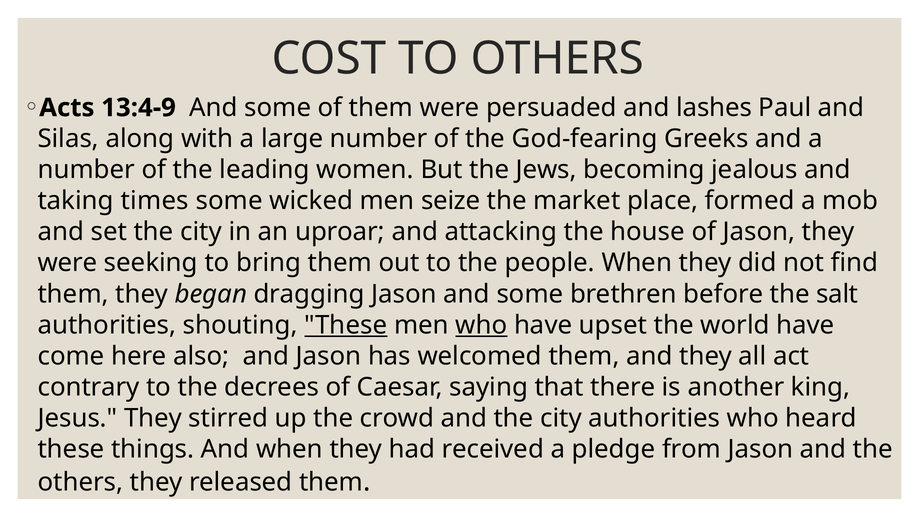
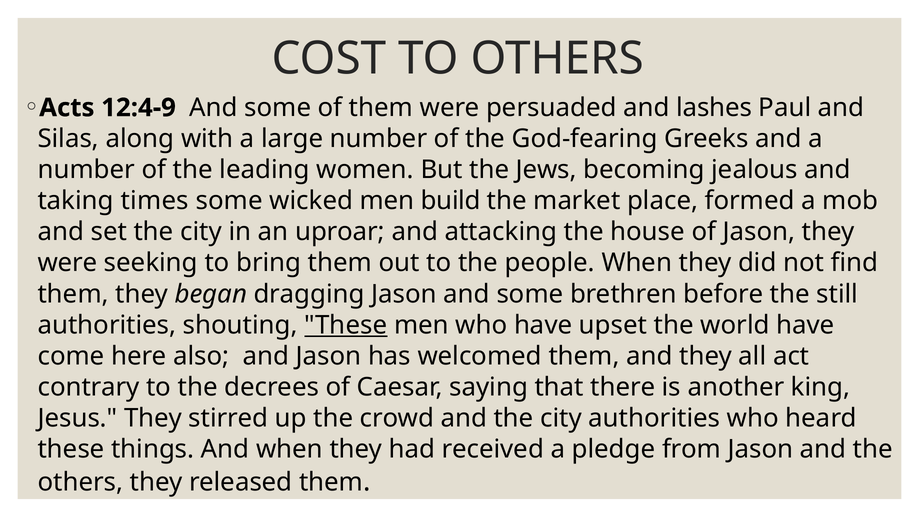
13:4-9: 13:4-9 -> 12:4-9 (139, 108)
seize: seize -> build (451, 201)
salt: salt -> still (837, 294)
who underline: present -> none (481, 325)
